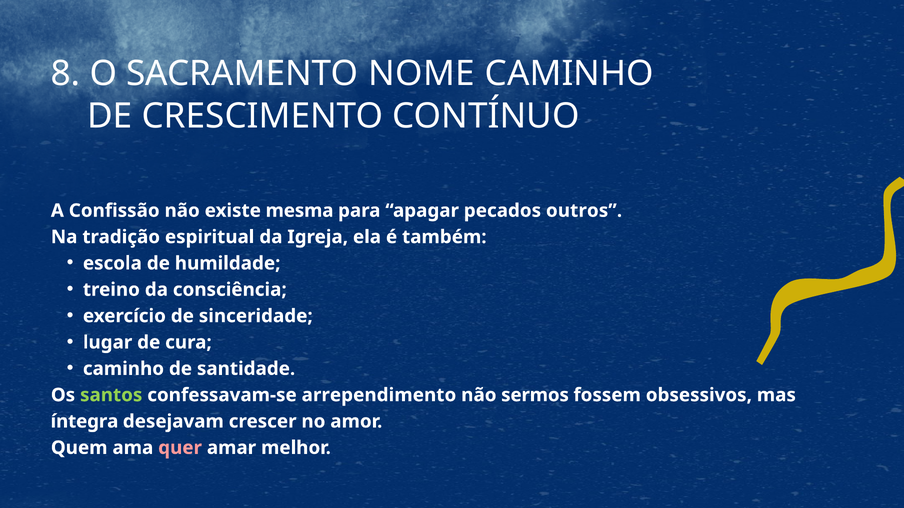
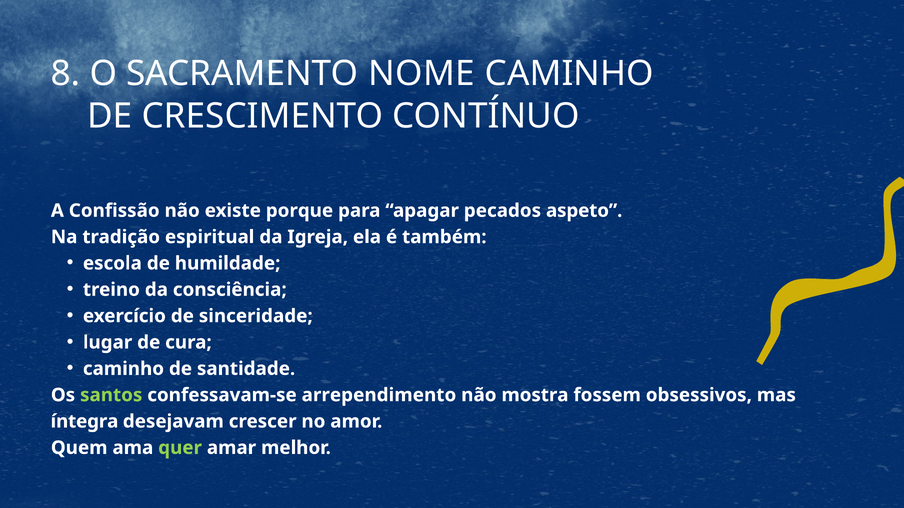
mesma: mesma -> porque (299, 211)
outros: outros -> aspeto (584, 211)
sermos: sermos -> mostra (535, 395)
quer colour: pink -> light green (180, 448)
